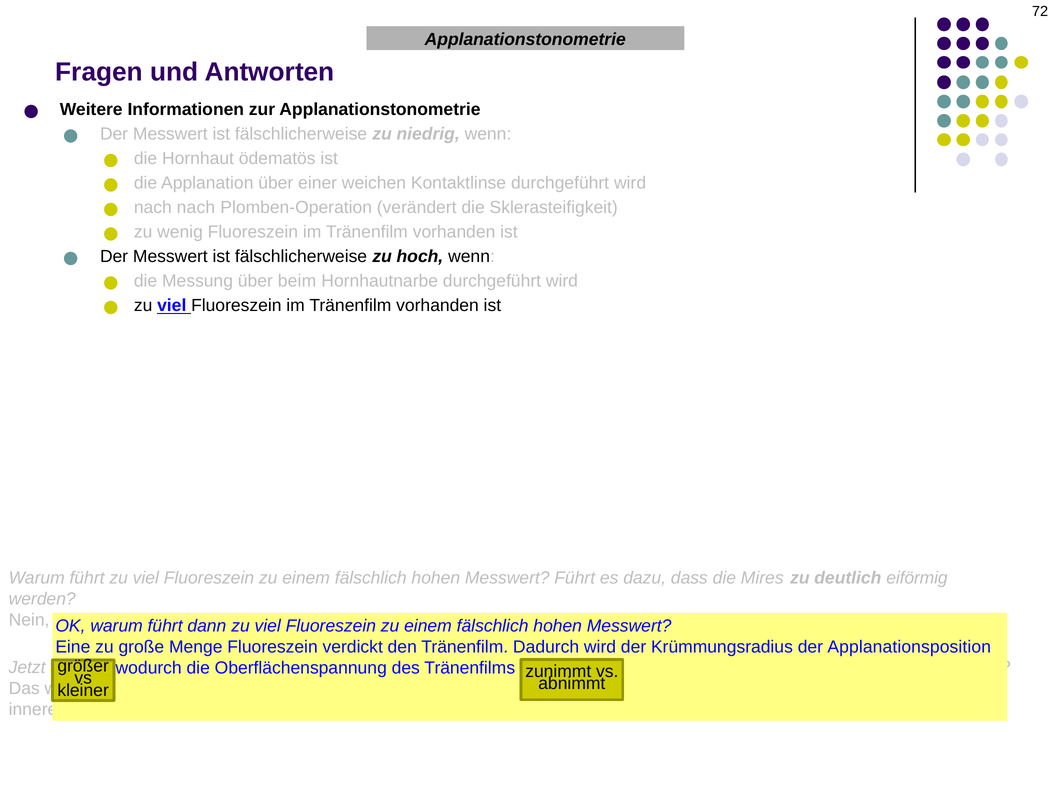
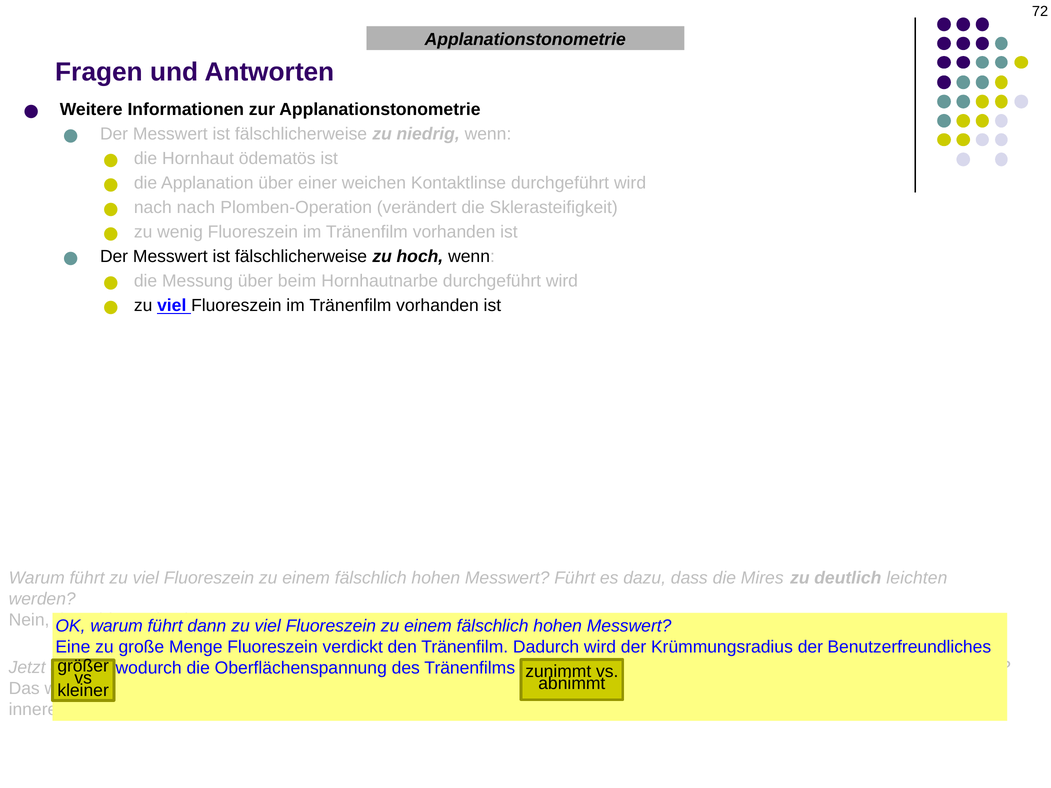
eiförmig: eiförmig -> leichten (917, 578)
Applanationsposition: Applanationsposition -> Benutzerfreundliches (909, 647)
